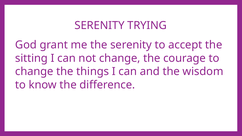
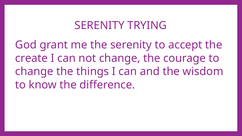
sitting: sitting -> create (31, 58)
